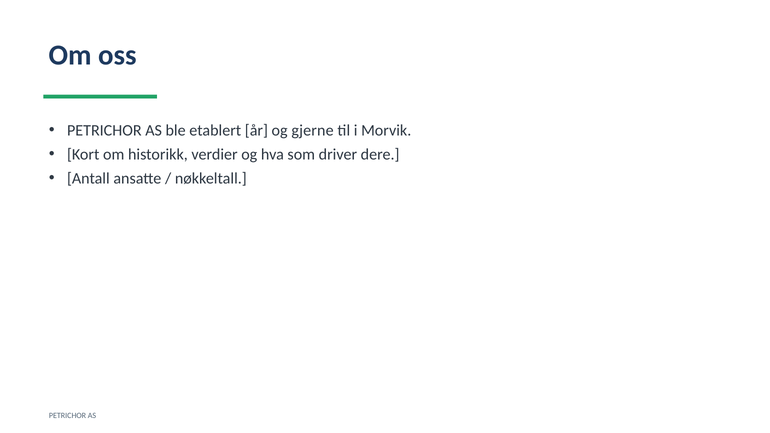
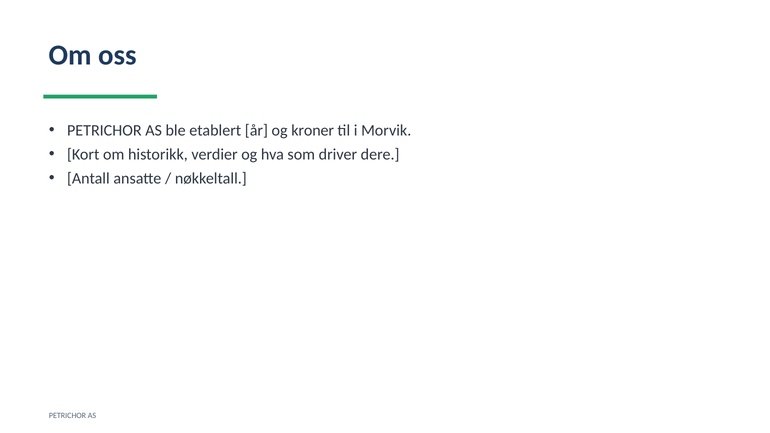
gjerne: gjerne -> kroner (313, 130)
